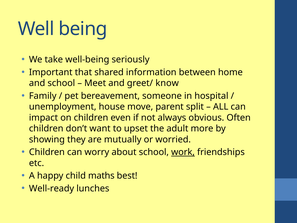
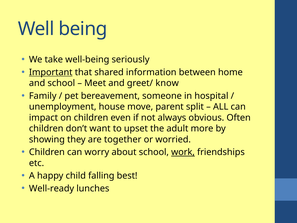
Important underline: none -> present (51, 72)
mutually: mutually -> together (123, 139)
maths: maths -> falling (101, 176)
